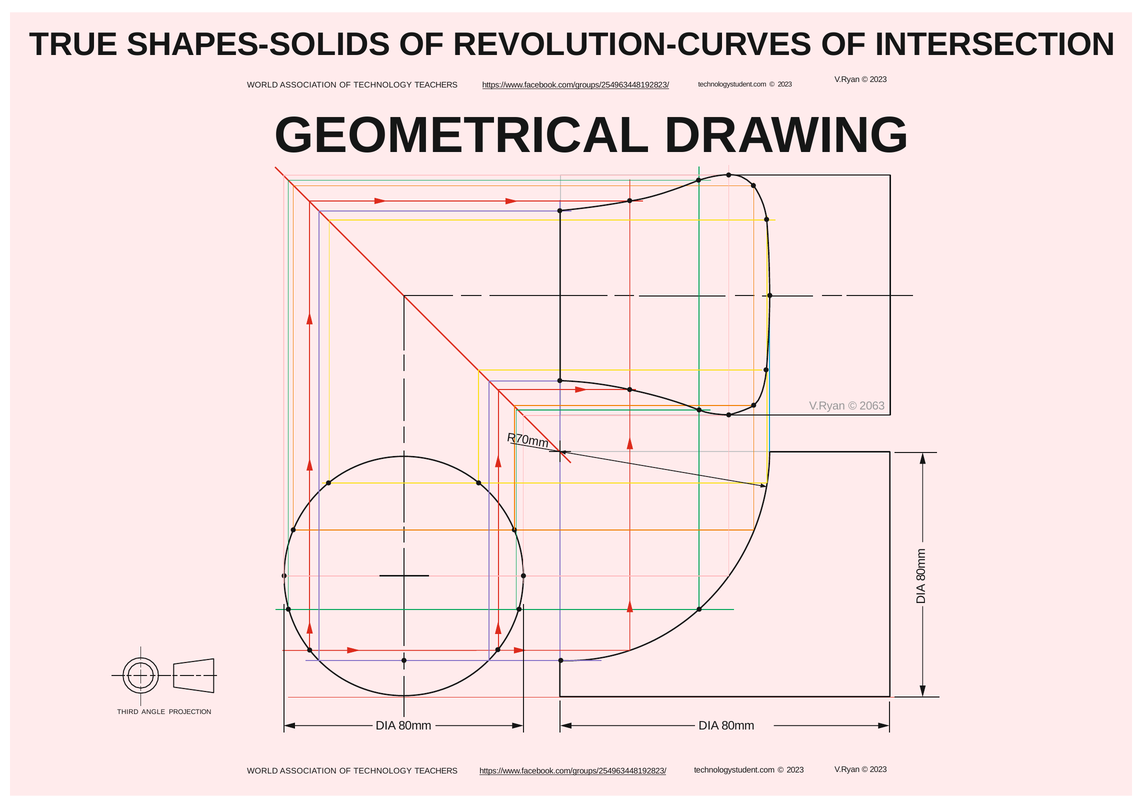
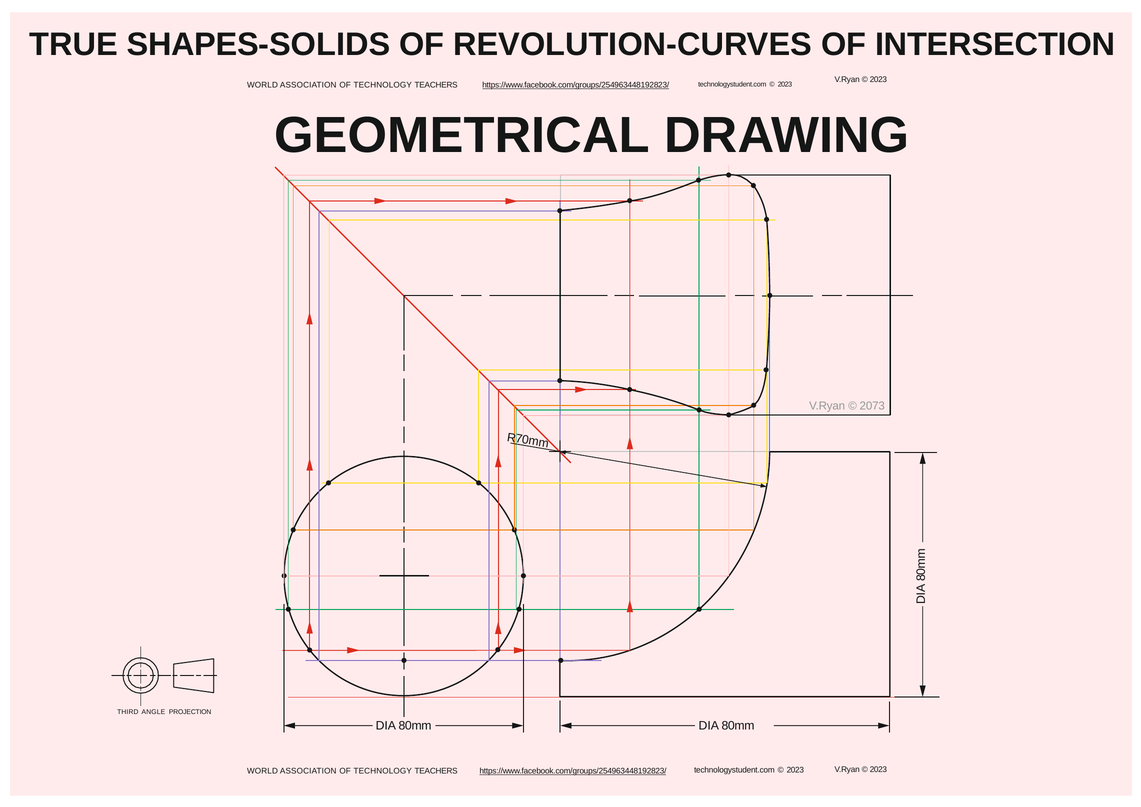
2063: 2063 -> 2073 (872, 406)
